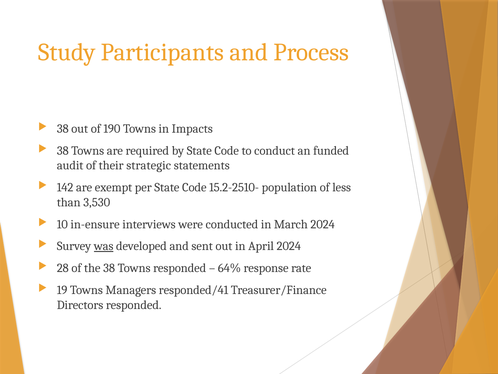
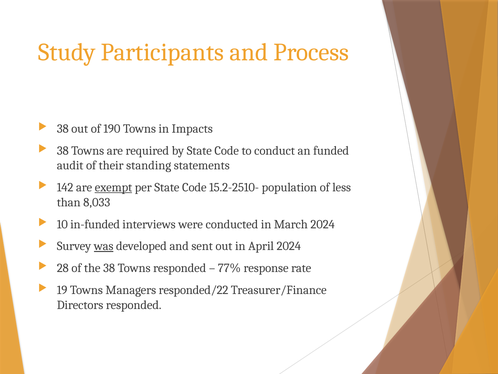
strategic: strategic -> standing (149, 165)
exempt underline: none -> present (113, 187)
3,530: 3,530 -> 8,033 (97, 202)
in-ensure: in-ensure -> in-funded (95, 224)
64%: 64% -> 77% (229, 268)
responded/41: responded/41 -> responded/22 (194, 290)
